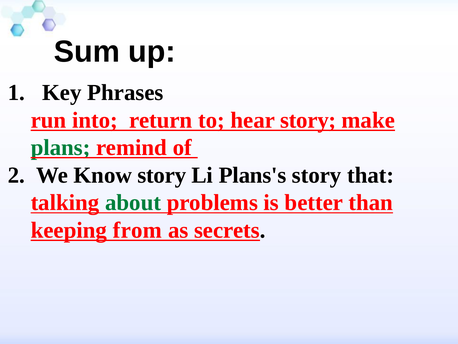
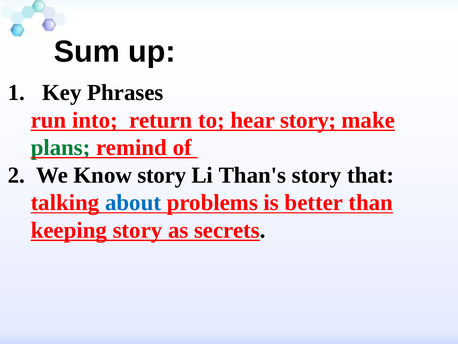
Plans's: Plans's -> Than's (252, 175)
about colour: green -> blue (133, 202)
keeping from: from -> story (138, 230)
